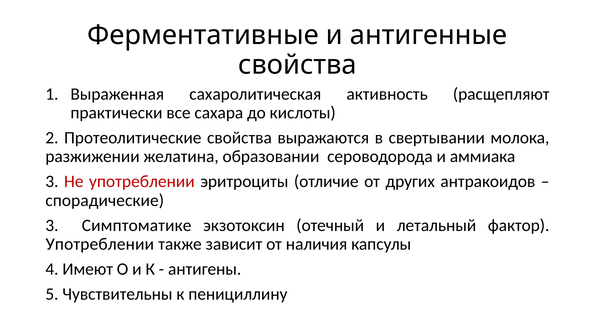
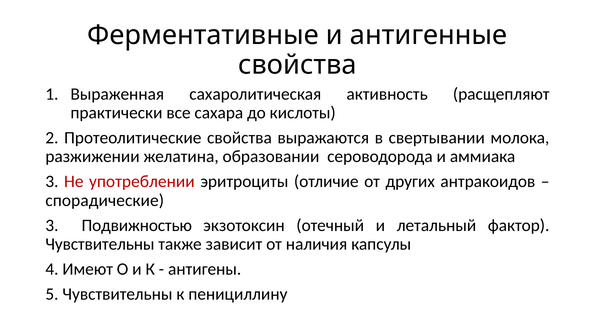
Симптоматике: Симптоматике -> Подвижностью (137, 225)
Употреблении: Употреблении -> Чувствительны (100, 244)
